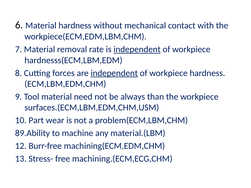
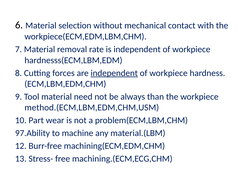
Material hardness: hardness -> selection (75, 25)
independent underline: present -> none (137, 49)
surfaces.(ECM,LBM,EDM,CHM,USM: surfaces.(ECM,LBM,EDM,CHM,USM -> method.(ECM,LBM,EDM,CHM,USM (92, 108)
89.Ability: 89.Ability -> 97.Ability (32, 133)
